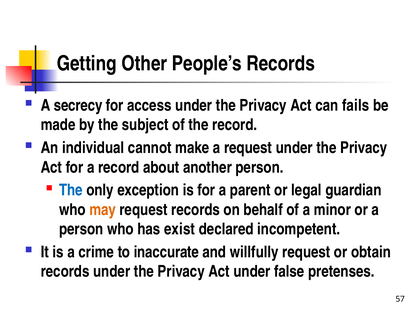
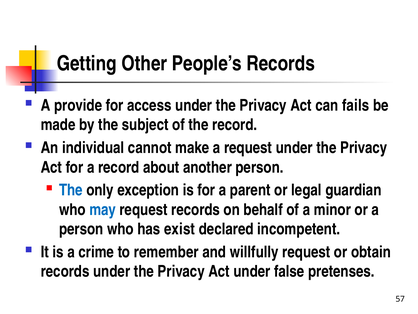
secrecy: secrecy -> provide (78, 105)
may colour: orange -> blue (103, 209)
inaccurate: inaccurate -> remember (166, 252)
